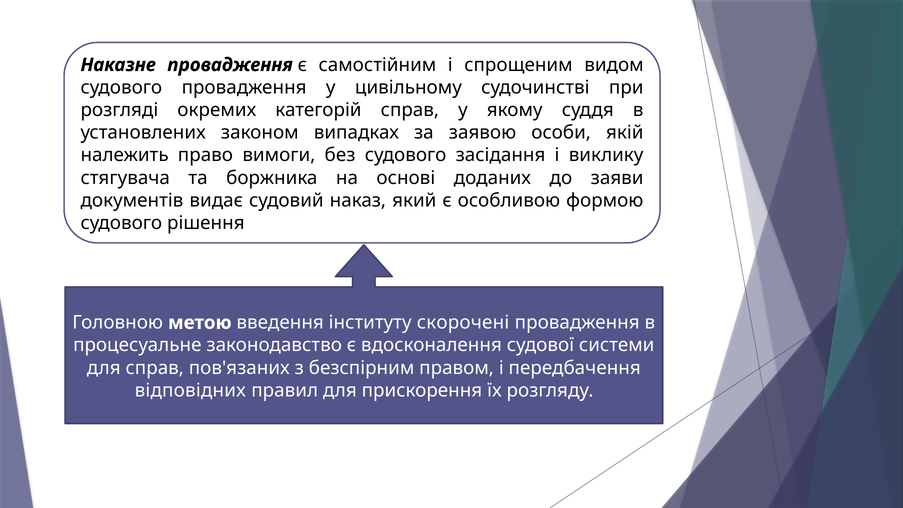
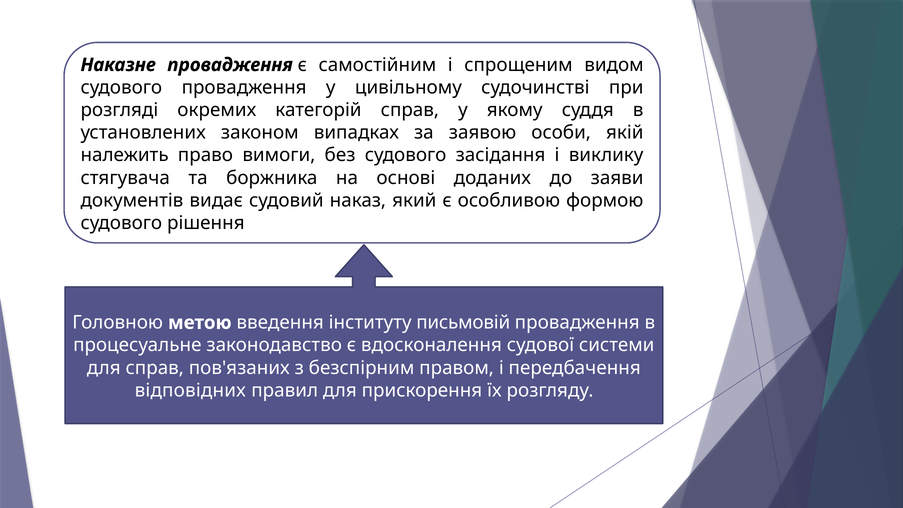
скорочені: скорочені -> письмовій (463, 323)
